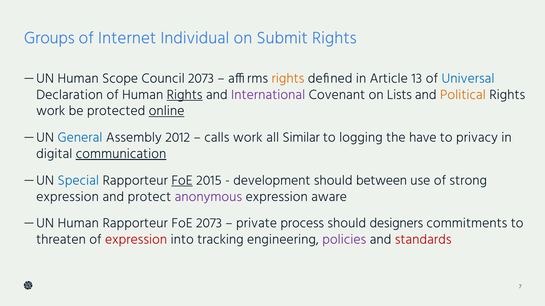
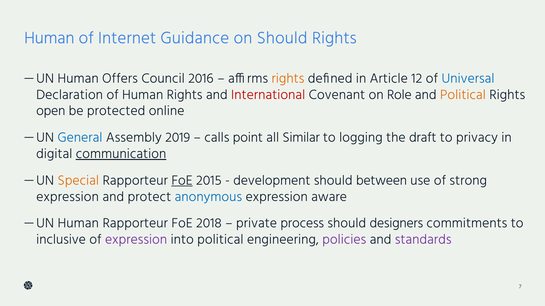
Groups: Groups -> Human (49, 38)
Individual: Individual -> Guidance (195, 38)
on Submit: Submit -> Should (282, 38)
Scope: Scope -> Offers (120, 78)
Council 2073: 2073 -> 2016 (201, 78)
13: 13 -> 12 (417, 78)
Rights underline: present -> none (185, 95)
International colour: purple -> red (268, 95)
Lists: Lists -> Role (399, 95)
work: work -> open (51, 111)
online underline: present -> none (167, 111)
2012: 2012 -> 2019 (178, 138)
calls work: work -> point (248, 138)
have: have -> draft (423, 138)
Special colour: blue -> orange (78, 181)
anonymous colour: purple -> blue (208, 197)
FoE 2073: 2073 -> 2018 (209, 223)
threaten: threaten -> inclusive (61, 240)
expression colour: red -> purple (136, 240)
into tracking: tracking -> political (220, 240)
standards colour: red -> purple (423, 240)
